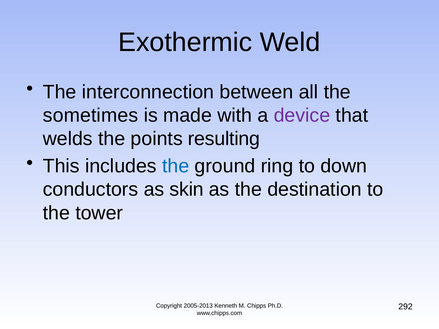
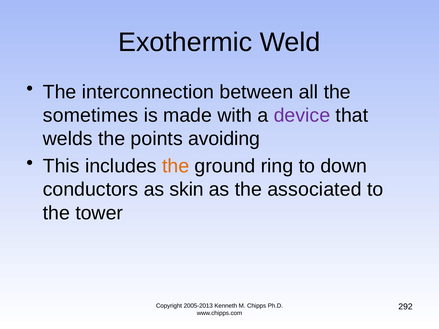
resulting: resulting -> avoiding (224, 139)
the colour: blue -> orange (176, 166)
destination: destination -> associated (314, 190)
